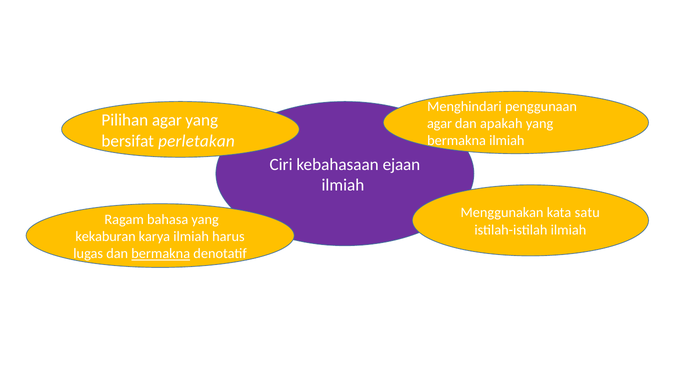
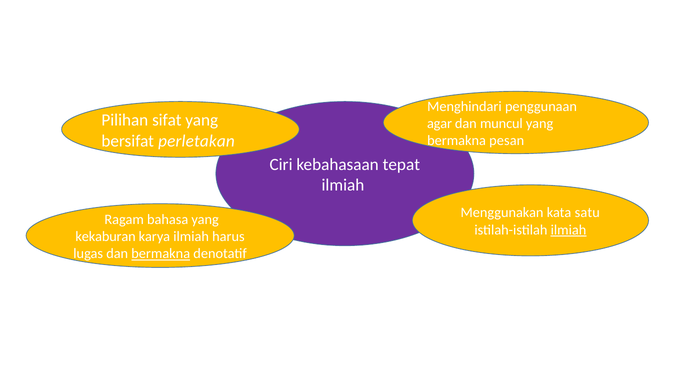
Pilihan agar: agar -> sifat (167, 120)
apakah: apakah -> muncul (501, 123)
bermakna ilmiah: ilmiah -> pesan (507, 141)
ejaan: ejaan -> tepat (401, 164)
ilmiah underline: none -> present (568, 230)
